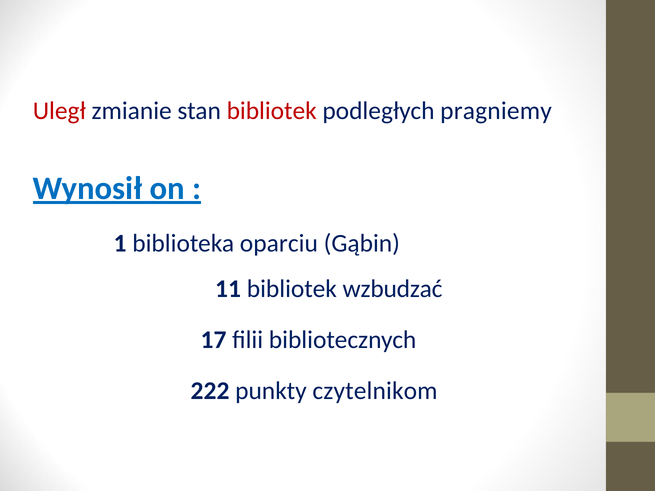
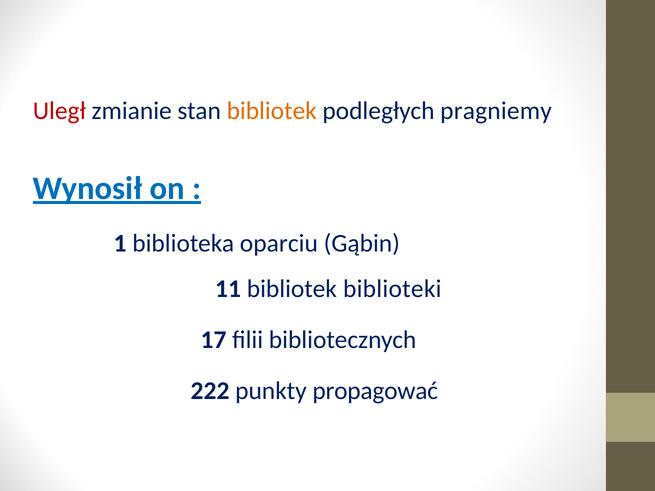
bibliotek colour: red -> orange (272, 111)
wzbudzać: wzbudzać -> biblioteki (392, 289)
czytelnikom: czytelnikom -> propagować (375, 391)
